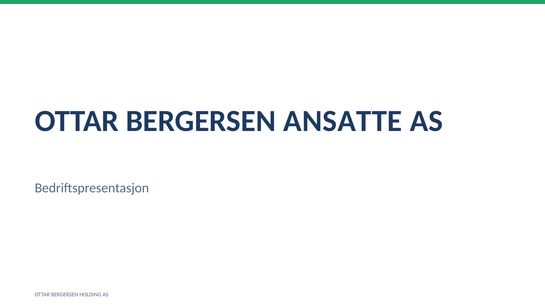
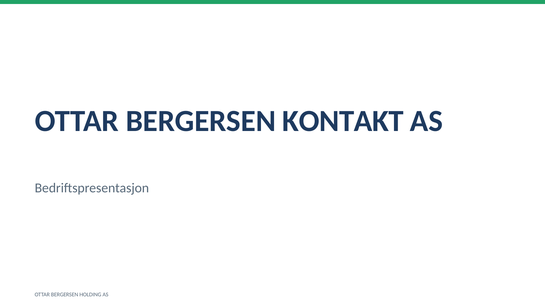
ANSATTE: ANSATTE -> KONTAKT (343, 121)
